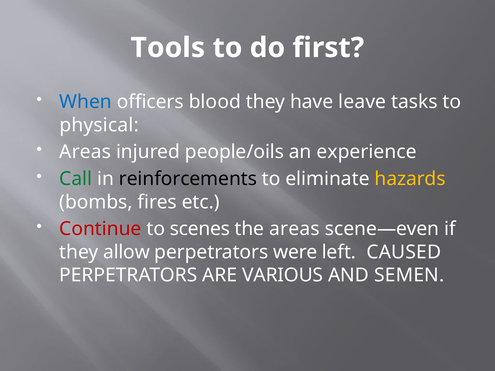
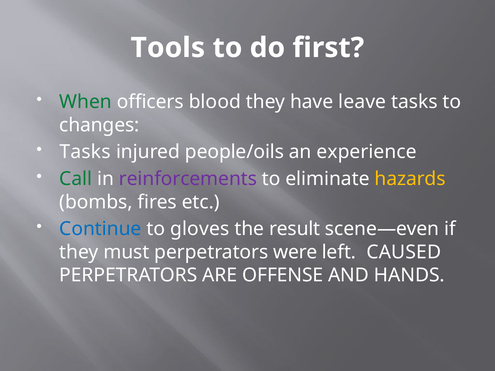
When colour: blue -> green (86, 102)
physical: physical -> changes (99, 125)
Areas: Areas -> Tasks (85, 152)
reinforcements colour: black -> purple (188, 179)
Continue colour: red -> blue (100, 229)
scenes: scenes -> gloves (200, 229)
the areas: areas -> result (295, 229)
allow: allow -> must (126, 252)
VARIOUS: VARIOUS -> OFFENSE (283, 275)
SEMEN: SEMEN -> HANDS (409, 275)
